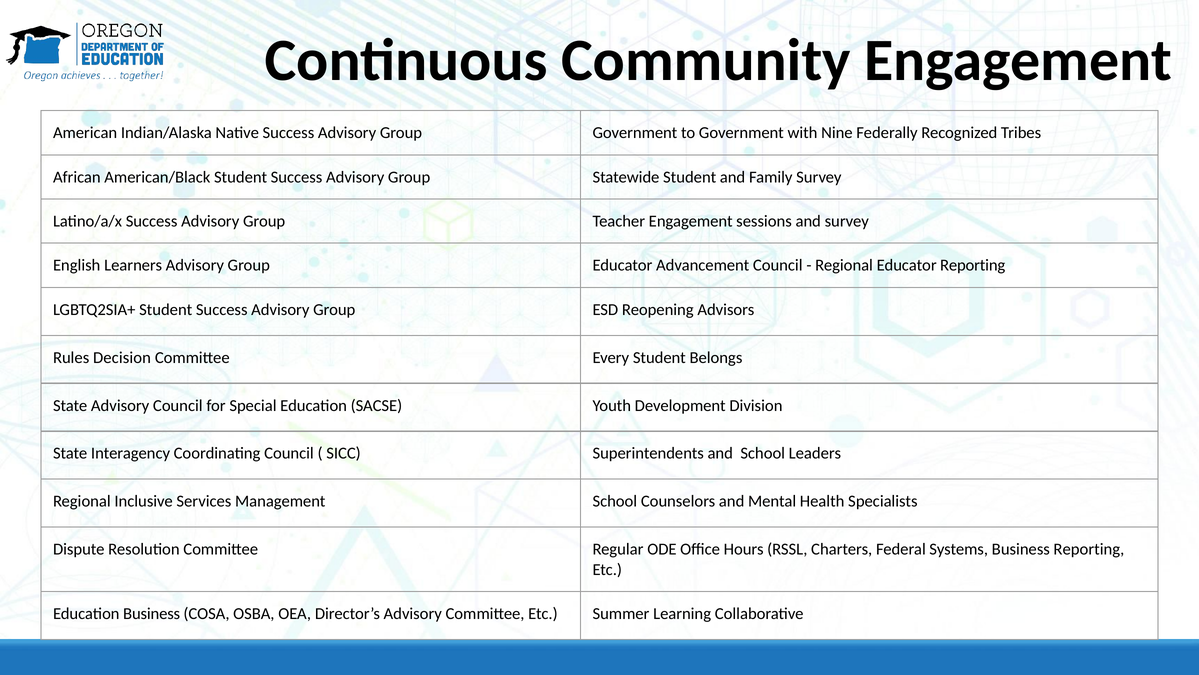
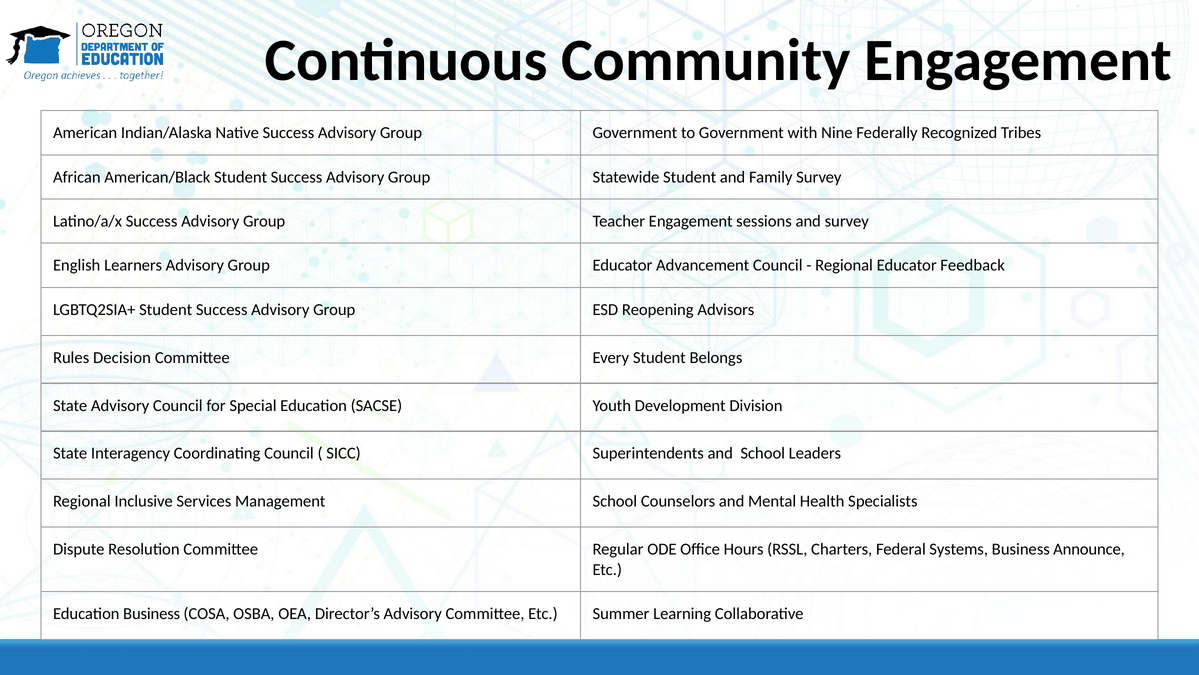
Educator Reporting: Reporting -> Feedback (973, 265)
Business Reporting: Reporting -> Announce (1089, 549)
